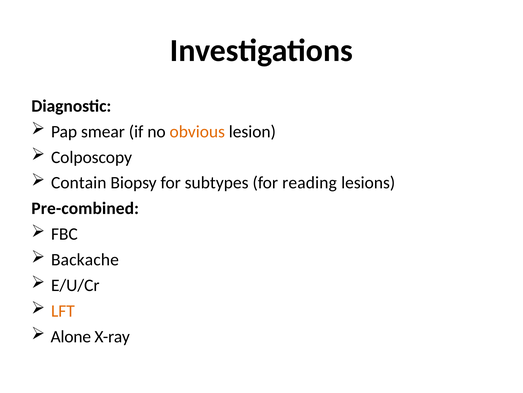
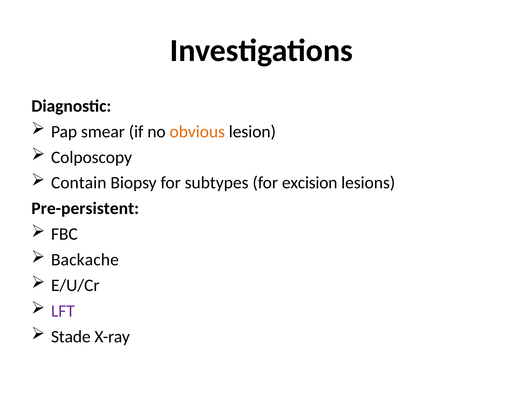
reading: reading -> excision (310, 183)
Pre-combined: Pre-combined -> Pre-persistent (85, 208)
LFT colour: orange -> purple (63, 310)
Alone: Alone -> Stade (71, 336)
